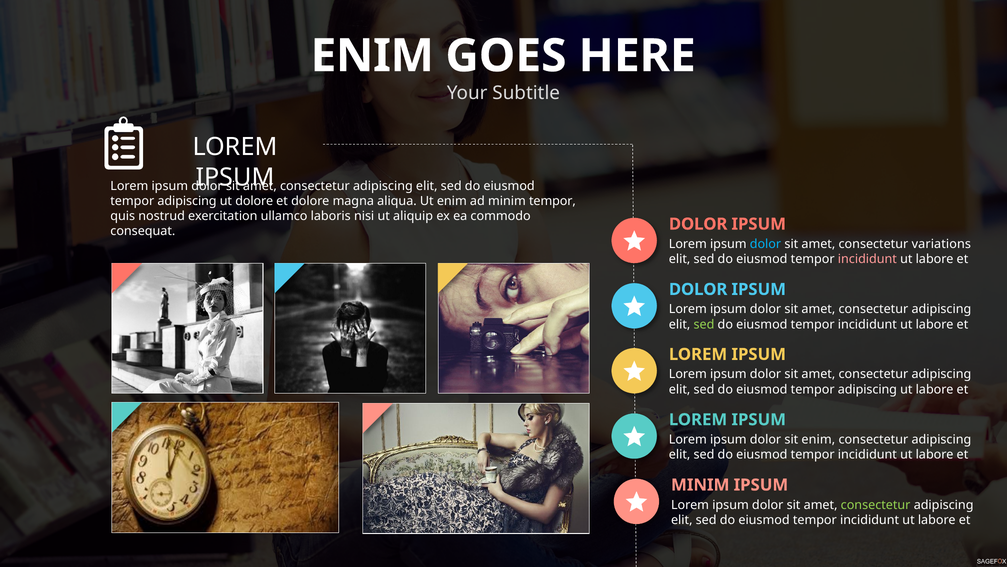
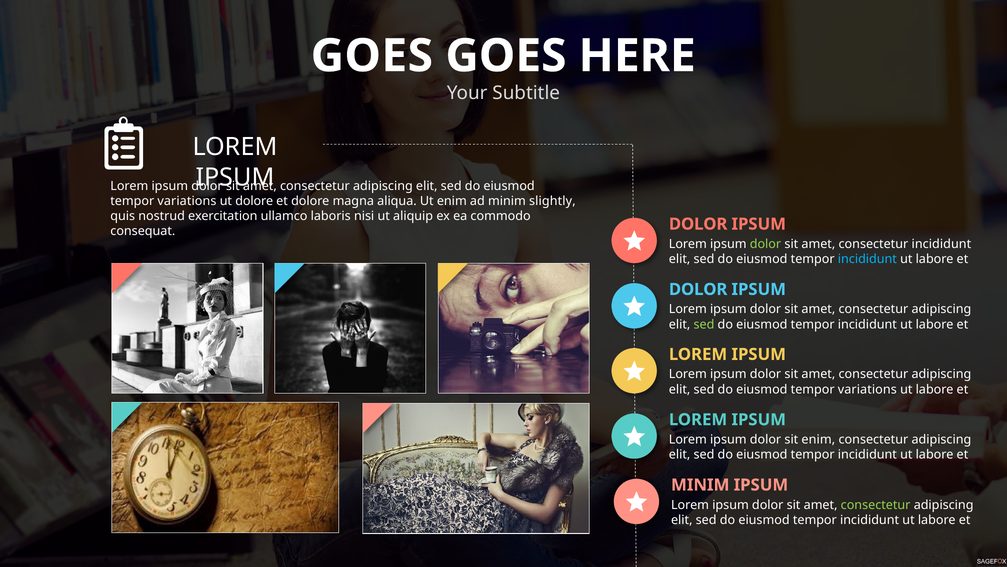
ENIM: ENIM -> GOES (372, 56)
adipiscing: adipiscing -> variations (187, 201)
minim tempor: tempor -> slightly (552, 201)
dolor colour: light blue -> light green (765, 244)
consectetur variations: variations -> incididunt (941, 244)
incididunt colour: pink -> light blue (867, 259)
adipiscing: adipiscing -> variations (867, 389)
